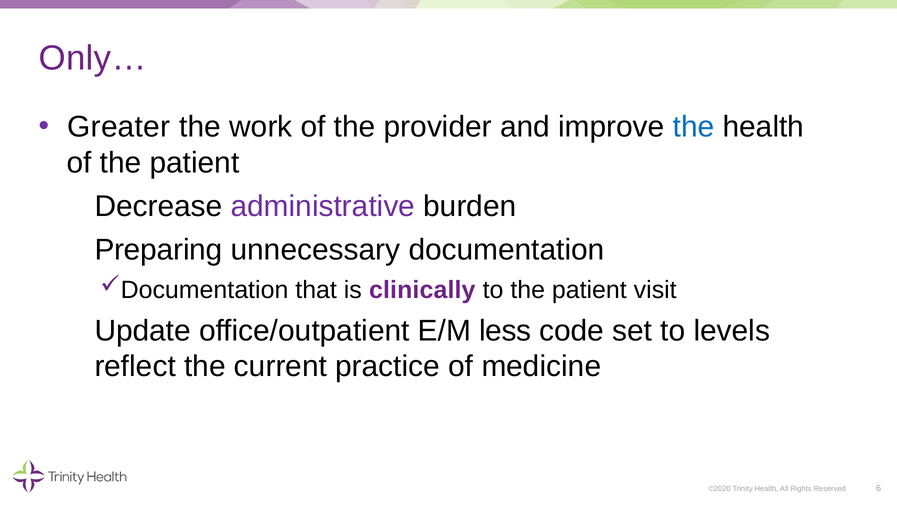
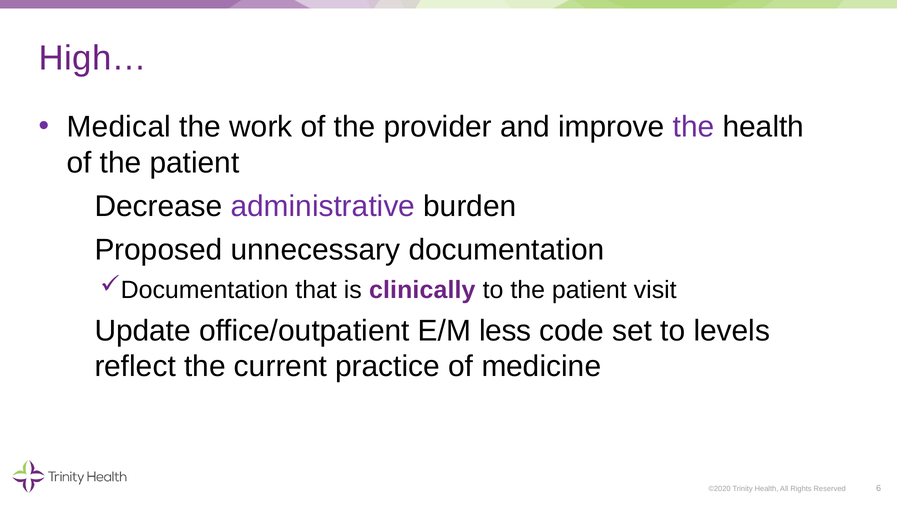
Only…: Only… -> High… (93, 58)
Greater: Greater -> Medical (119, 127)
the colour: blue -> purple (694, 127)
Preparing: Preparing -> Proposed (158, 250)
